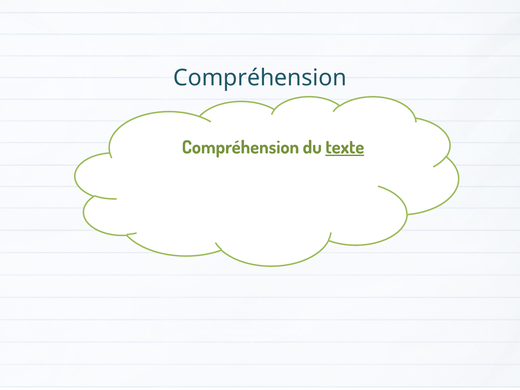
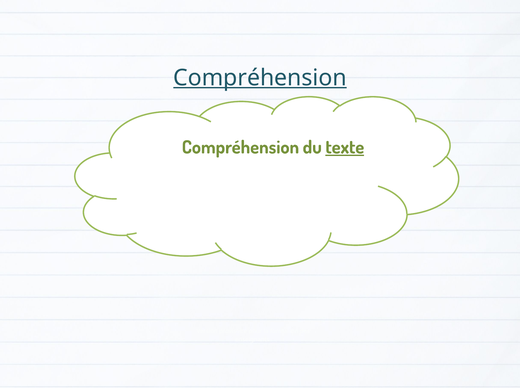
Compréhension underline: none -> present (260, 78)
